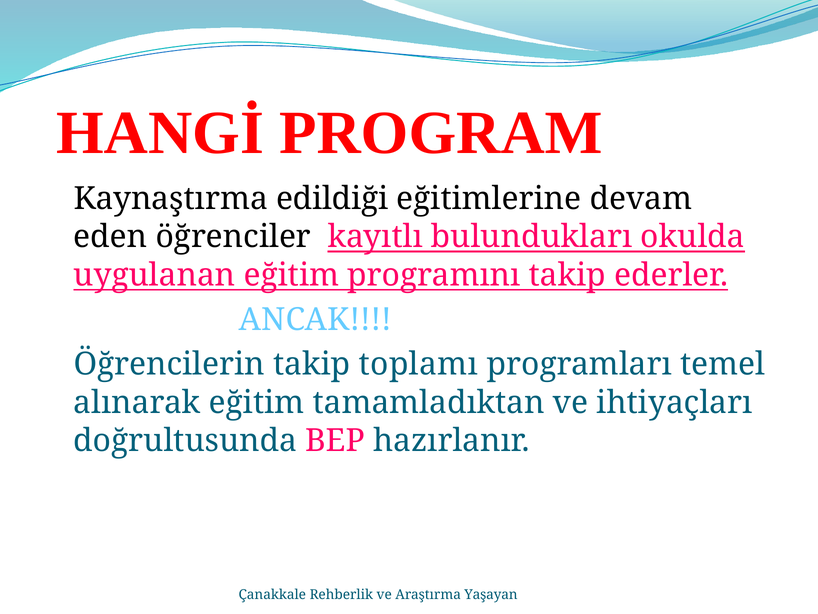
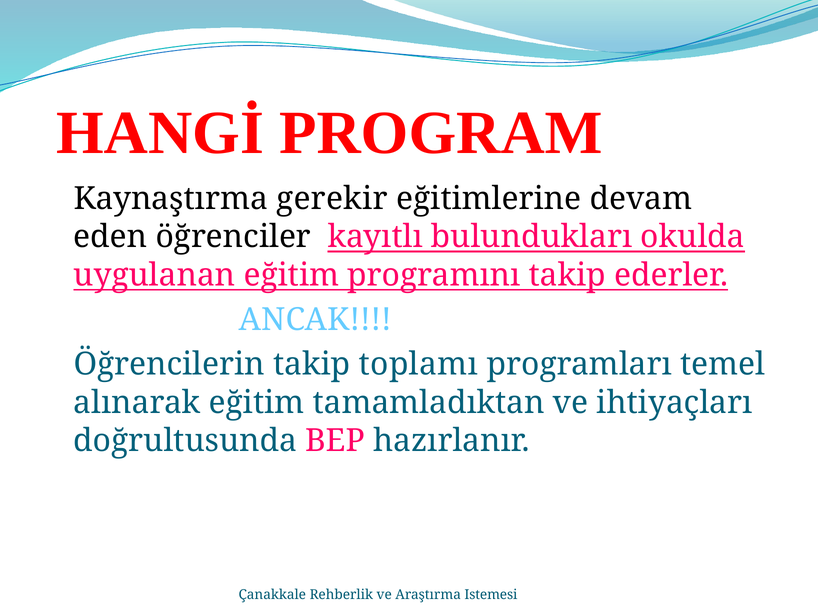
edildiği: edildiği -> gerekir (332, 198)
Yaşayan: Yaşayan -> Istemesi (491, 594)
